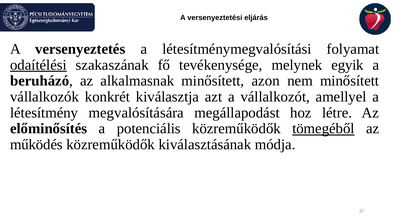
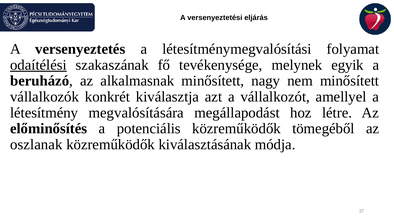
azon: azon -> nagy (266, 81)
tömegéből underline: present -> none (323, 129)
működés: működés -> oszlanak (36, 145)
